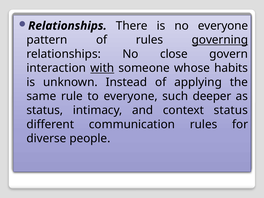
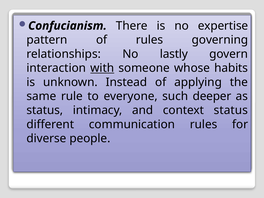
Relationships: Relationships -> Confucianism (67, 26)
no everyone: everyone -> expertise (223, 26)
governing underline: present -> none (220, 40)
close: close -> lastly (174, 54)
